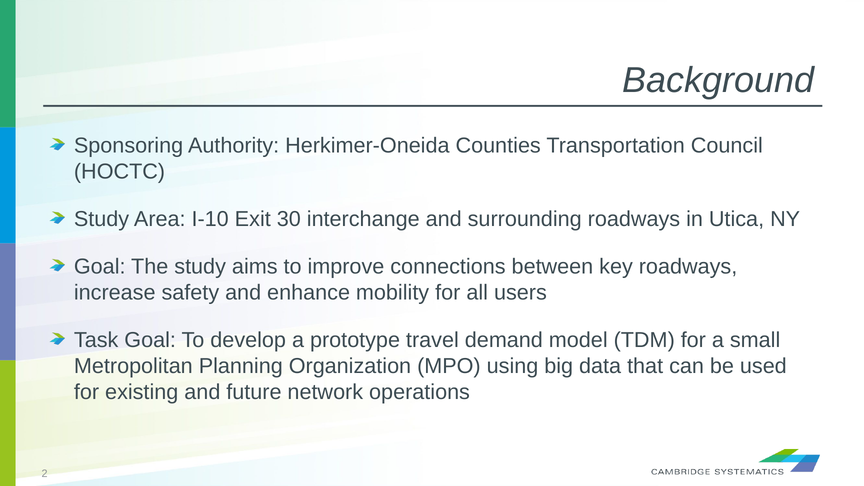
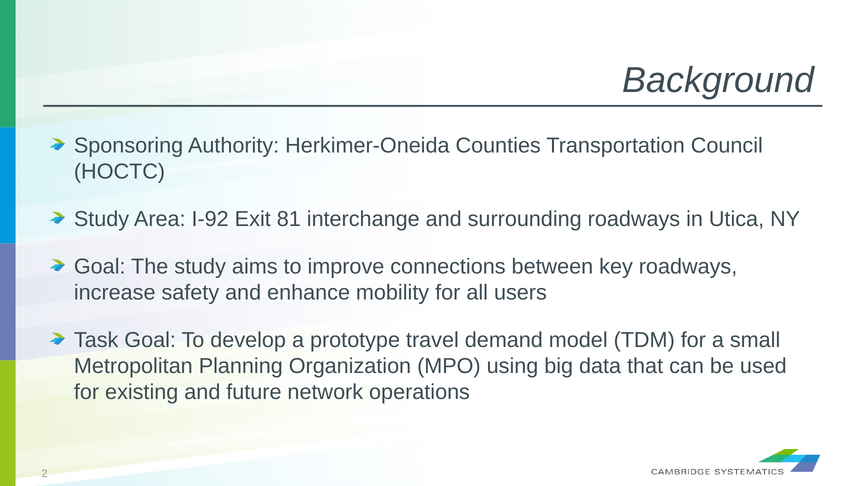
I-10: I-10 -> I-92 (210, 219)
30: 30 -> 81 (289, 219)
